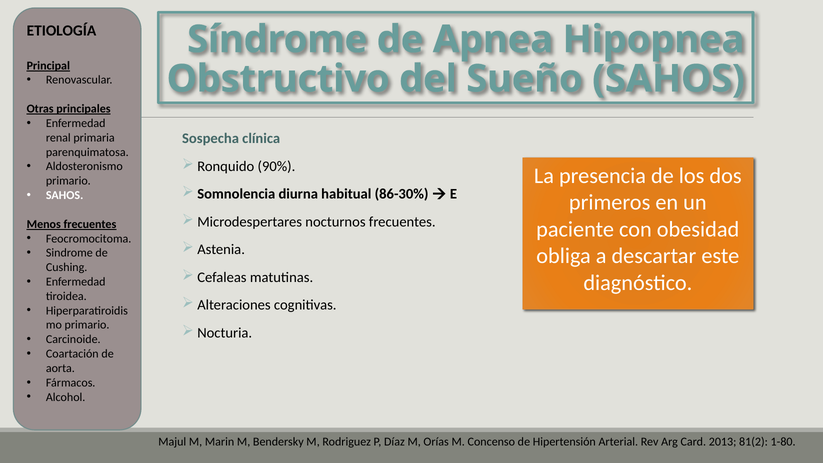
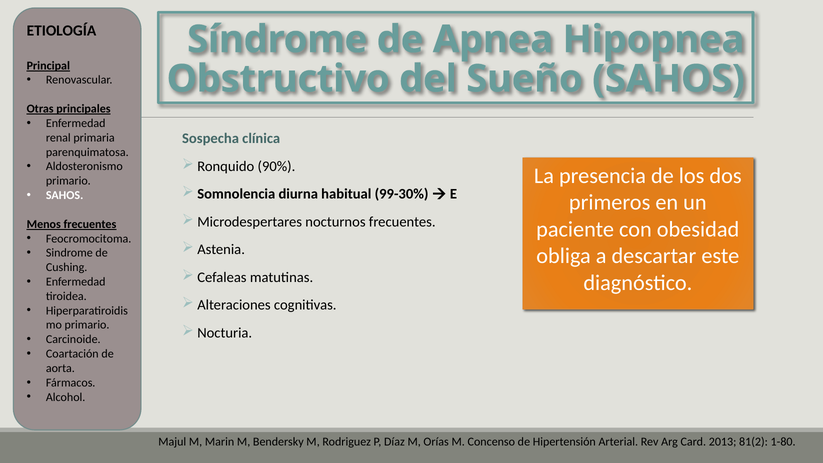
86-30%: 86-30% -> 99-30% (402, 194)
